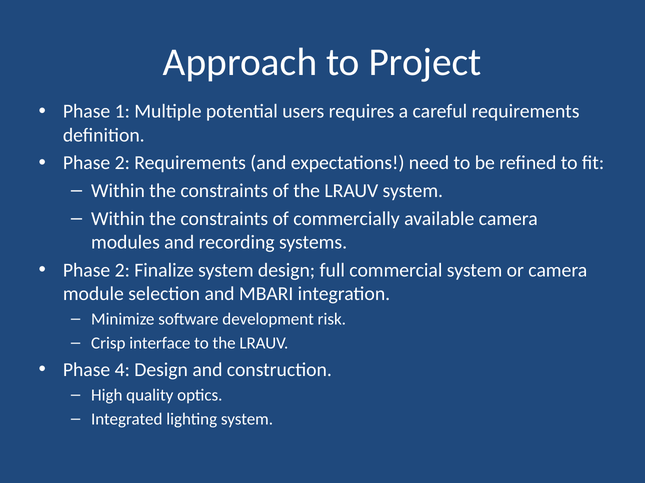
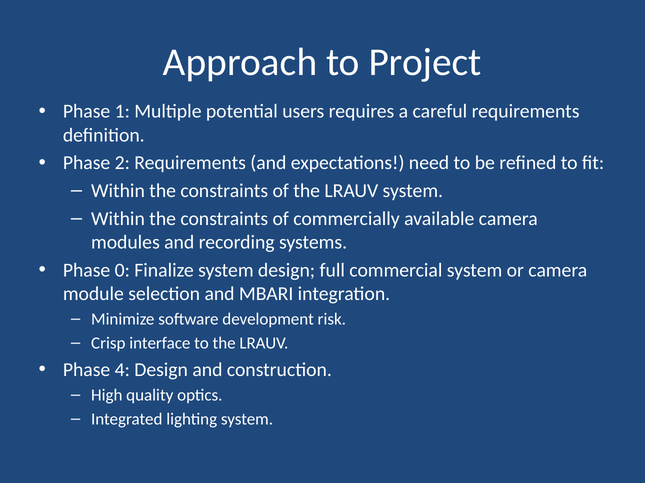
2: 2 -> 0 (122, 271)
